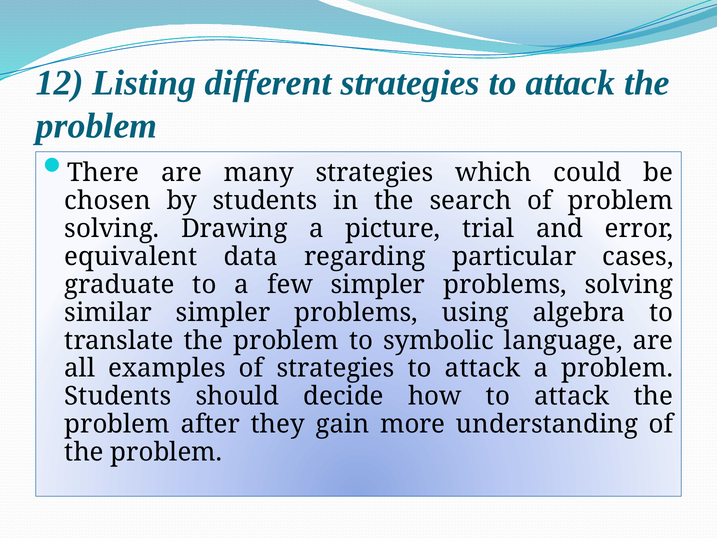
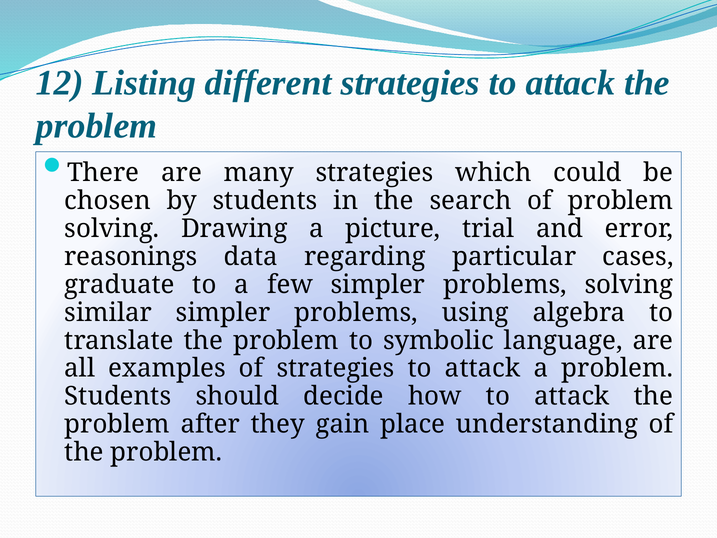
equivalent: equivalent -> reasonings (131, 256)
more: more -> place (413, 424)
